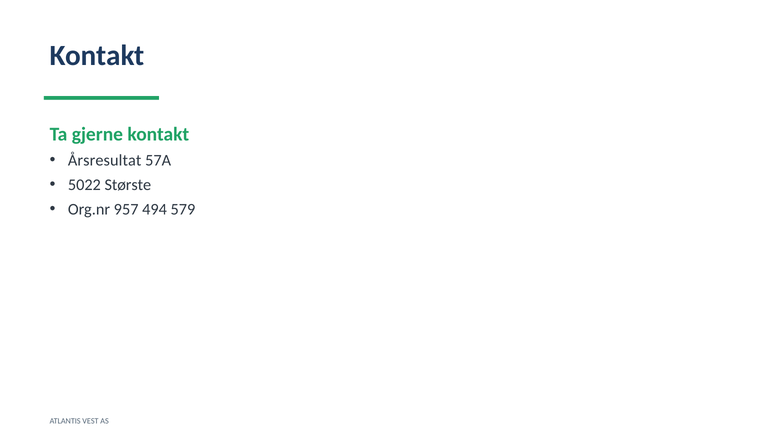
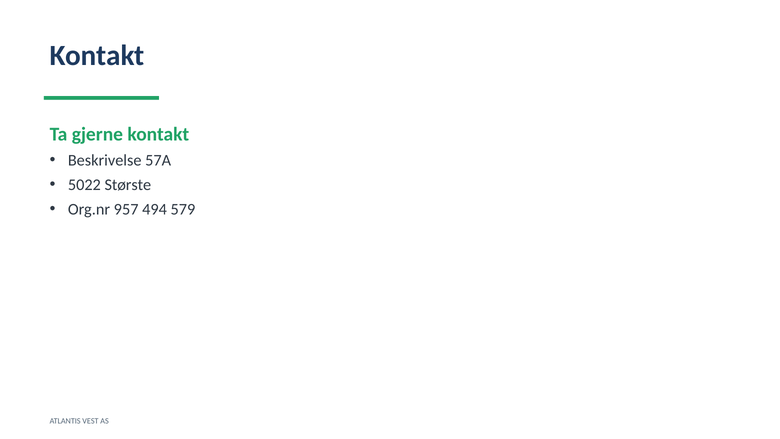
Årsresultat: Årsresultat -> Beskrivelse (105, 160)
